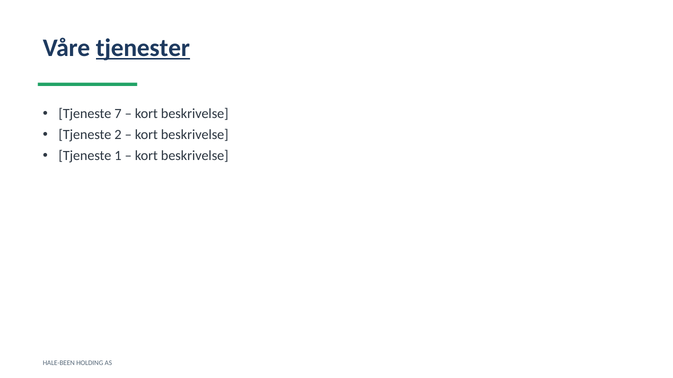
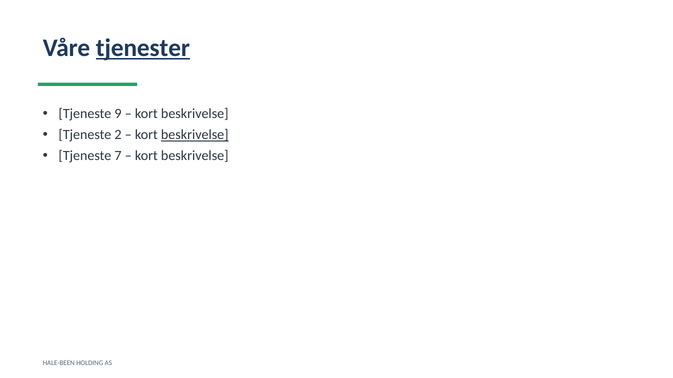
7: 7 -> 9 (118, 114)
beskrivelse underline: none -> present (195, 135)
1: 1 -> 7 (118, 156)
